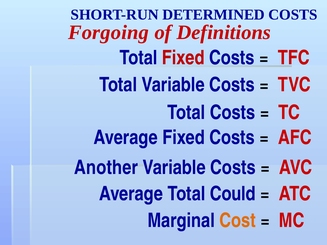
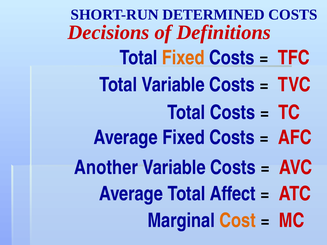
Forgoing: Forgoing -> Decisions (109, 32)
Fixed colour: red -> orange (183, 58)
Could: Could -> Affect (233, 194)
